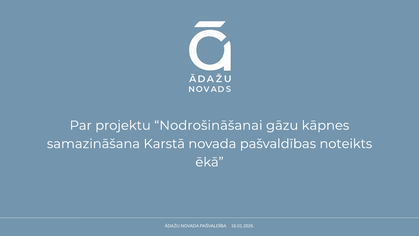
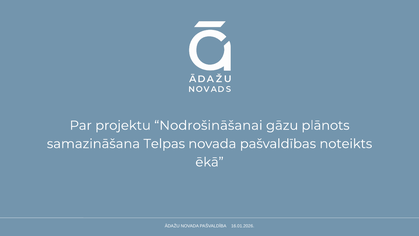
kāpnes: kāpnes -> plānots (326, 125)
Karstā: Karstā -> Telpas (164, 144)
